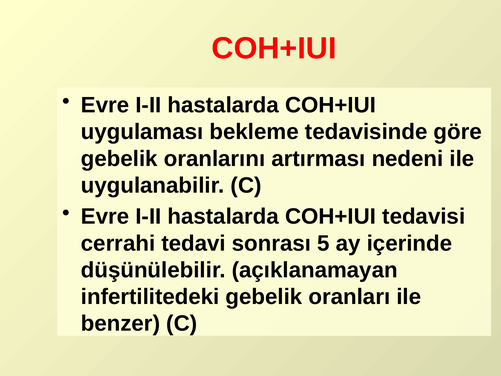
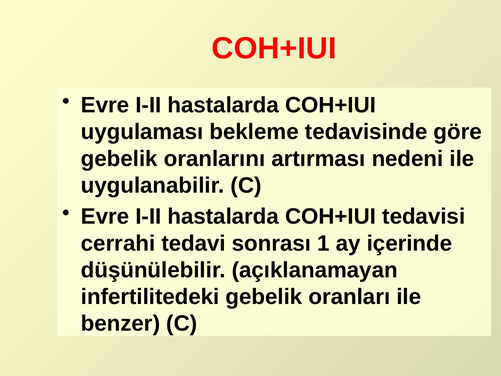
5: 5 -> 1 (323, 243)
